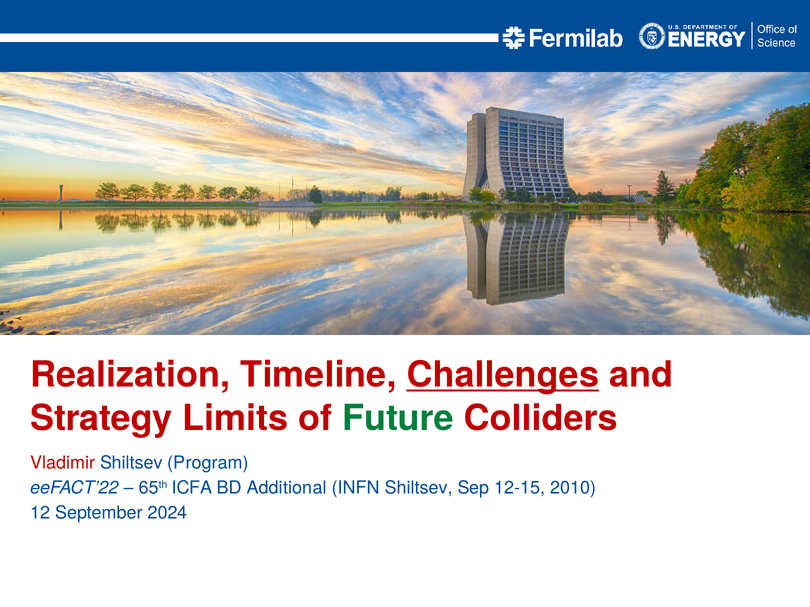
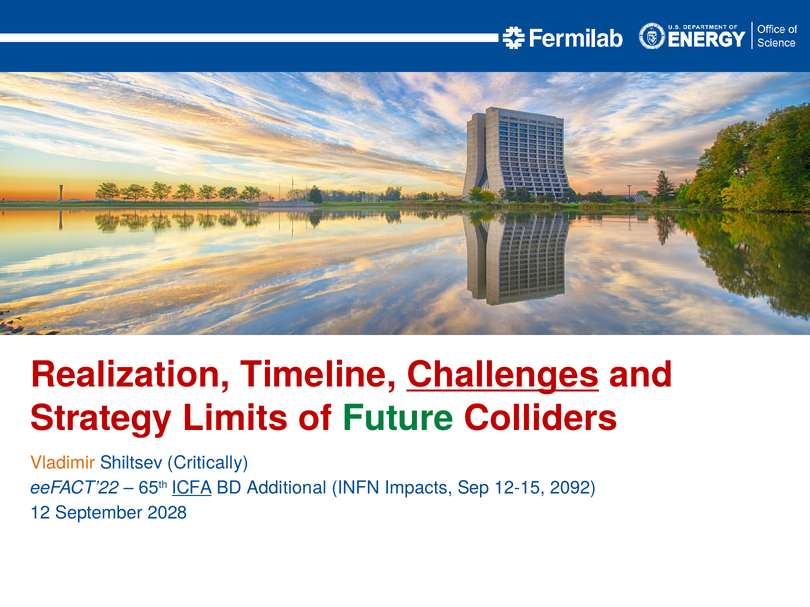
Vladimir colour: red -> orange (63, 463)
Program: Program -> Critically (208, 463)
ICFA underline: none -> present (192, 488)
INFN Shiltsev: Shiltsev -> Impacts (419, 488)
2010: 2010 -> 2092 (573, 488)
2024: 2024 -> 2028 (168, 513)
